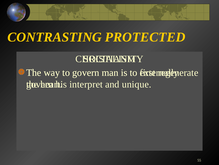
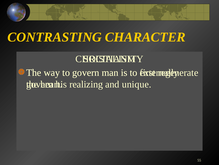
PROTECTED: PROTECTED -> CHARACTER (145, 37)
interpret: interpret -> realizing (86, 84)
